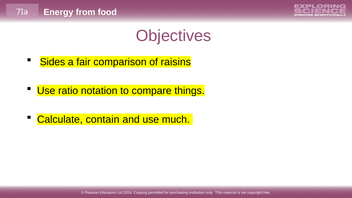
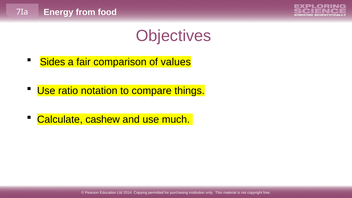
raisins: raisins -> values (176, 62)
contain: contain -> cashew (103, 119)
